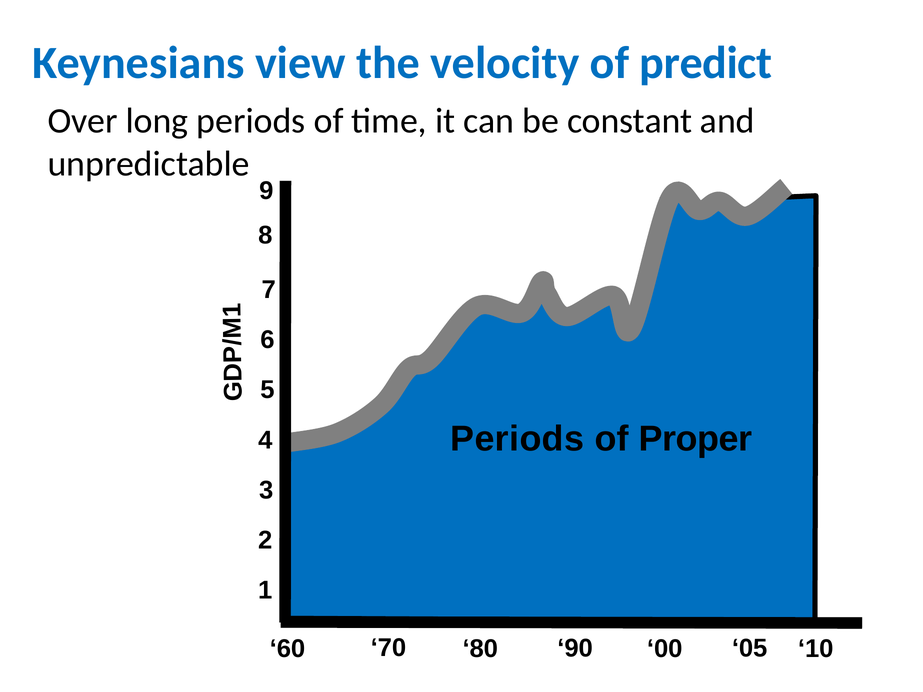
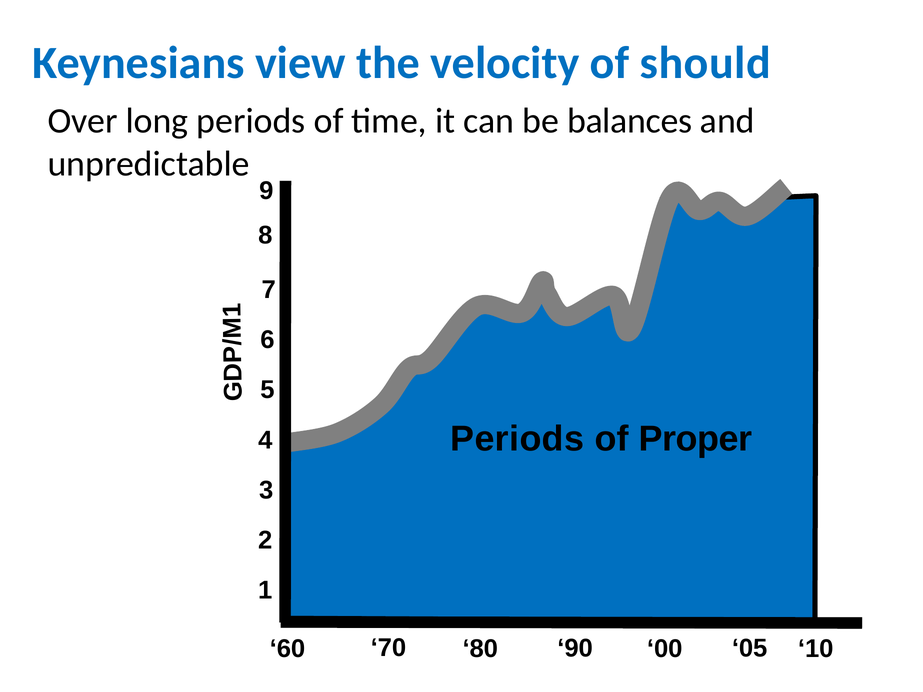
predict: predict -> should (705, 63)
constant: constant -> balances (630, 121)
